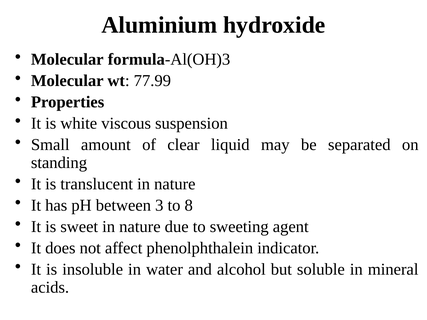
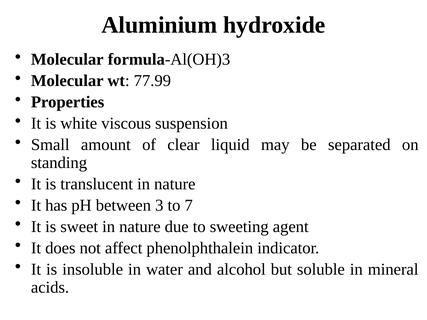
8: 8 -> 7 (189, 206)
